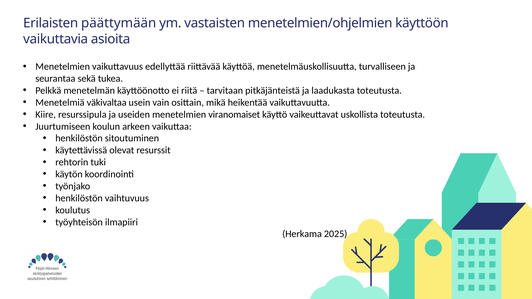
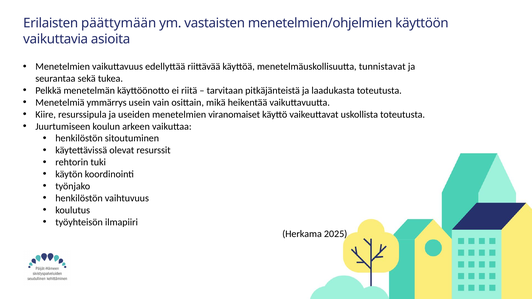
turvalliseen: turvalliseen -> tunnistavat (382, 67)
väkivaltaa: väkivaltaa -> ymmärrys (107, 103)
